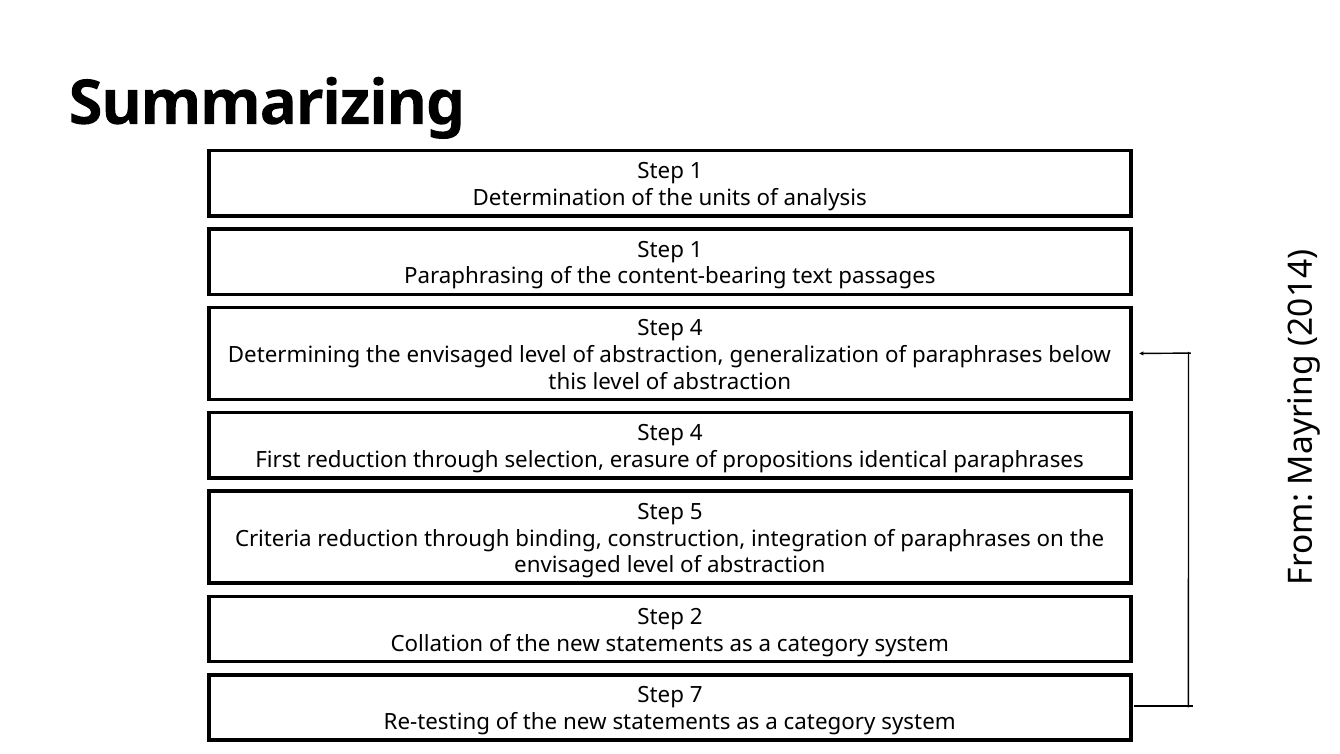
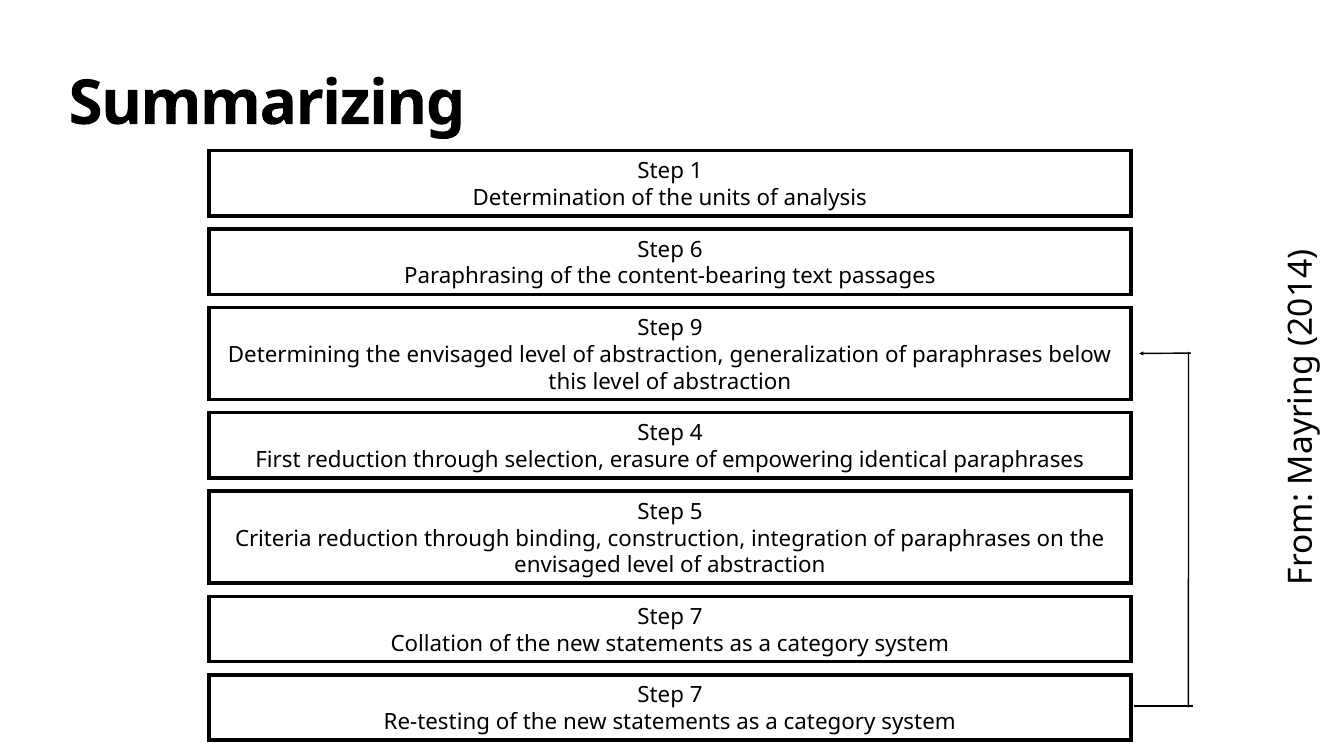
1: 1 -> 6 (696, 250)
4: 4 -> 9 (696, 328)
propositions: propositions -> empowering (788, 460)
2: 2 -> 7 (696, 617)
